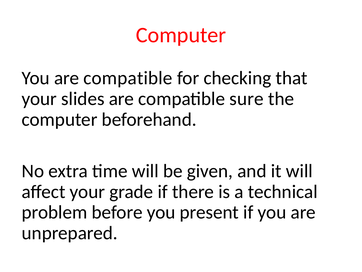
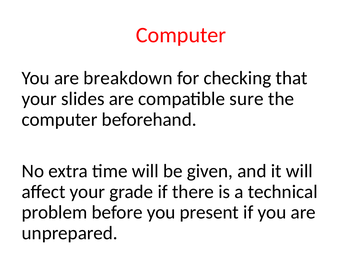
You are compatible: compatible -> breakdown (128, 78)
